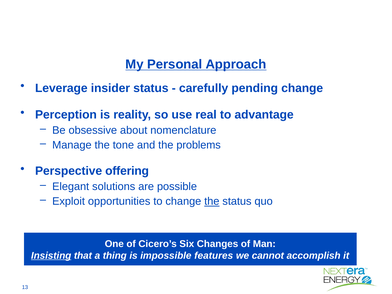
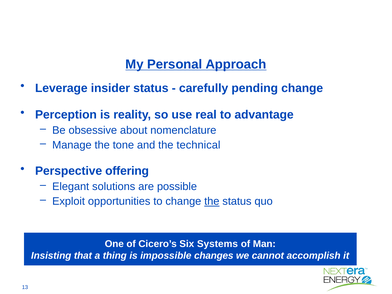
problems: problems -> technical (198, 145)
Changes: Changes -> Systems (217, 244)
Insisting underline: present -> none (51, 256)
features: features -> changes (214, 256)
